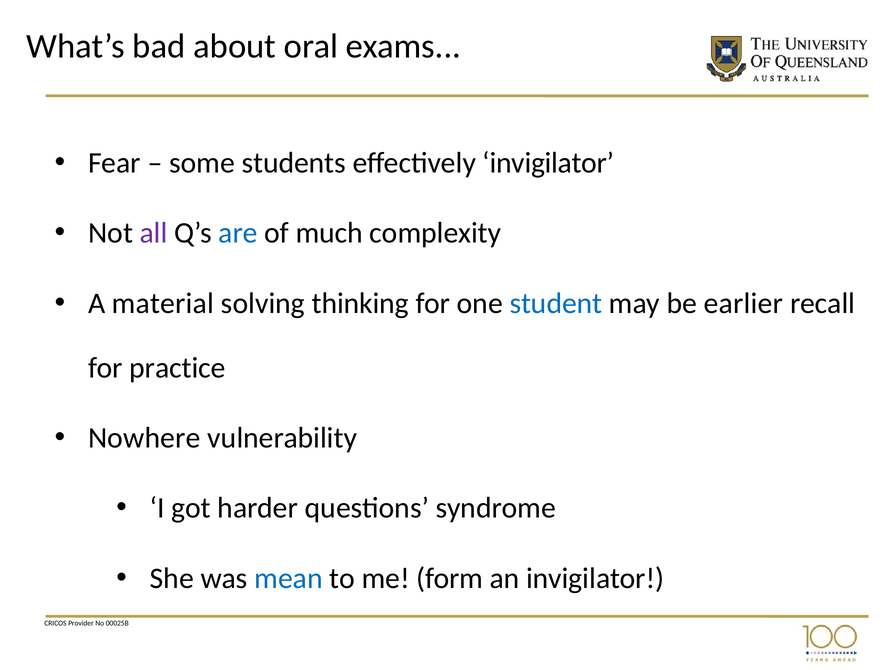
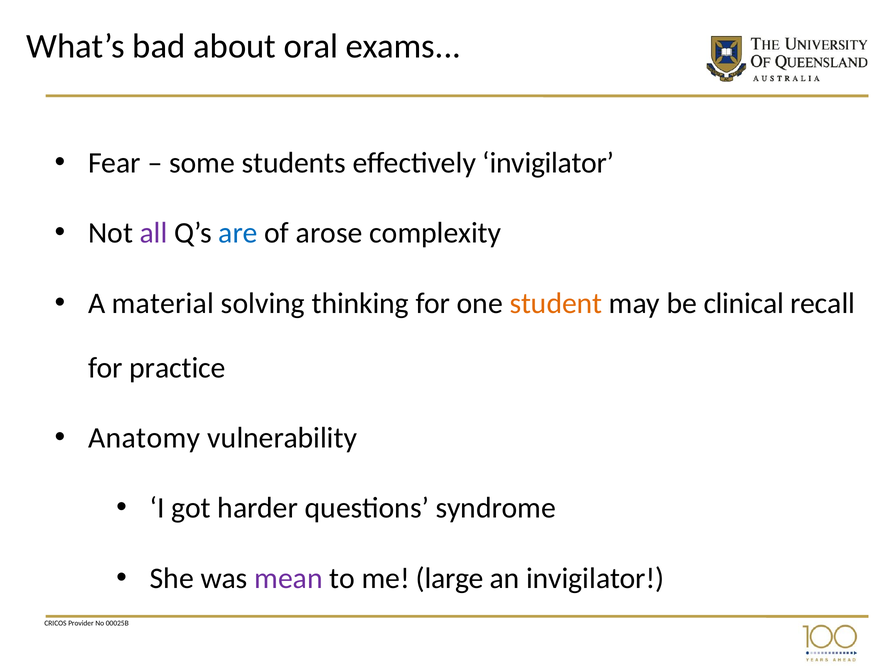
much: much -> arose (329, 233)
student colour: blue -> orange (556, 303)
earlier: earlier -> clinical (744, 303)
Nowhere: Nowhere -> Anatomy (144, 438)
mean colour: blue -> purple (288, 578)
form: form -> large (450, 578)
